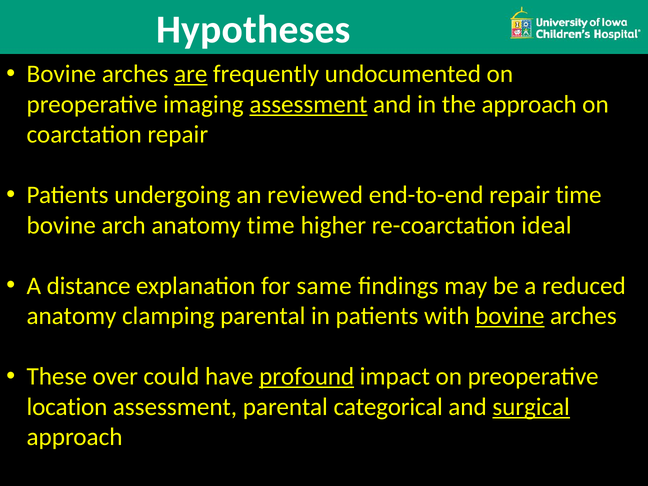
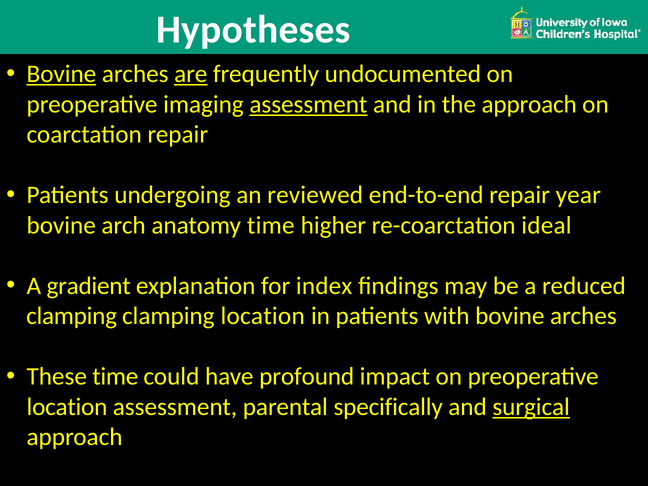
Bovine underline: none -> present (61, 74)
repair time: time -> year (578, 195)
distance: distance -> gradient (89, 286)
same: same -> index (324, 286)
anatomy: anatomy -> clamping (72, 316)
clamping parental: parental -> location (263, 316)
bovine underline: present -> none (510, 316)
These over: over -> time (115, 377)
profound underline: present -> none (307, 377)
categorical: categorical -> specifically (388, 407)
